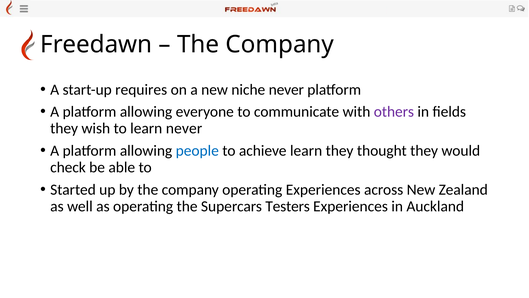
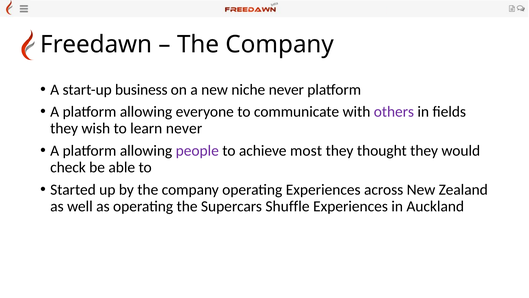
requires: requires -> business (141, 89)
people colour: blue -> purple (197, 150)
achieve learn: learn -> most (306, 150)
Testers: Testers -> Shuffle (288, 206)
